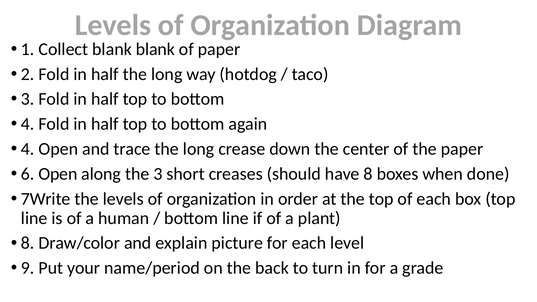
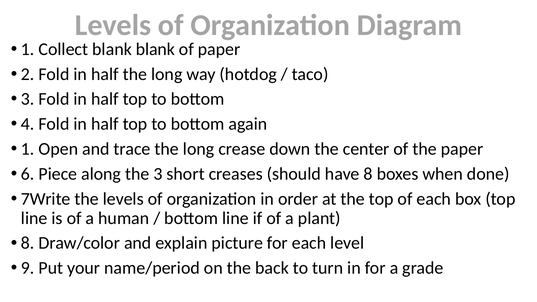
4: 4 -> 1 (28, 149)
6 Open: Open -> Piece (58, 174)
